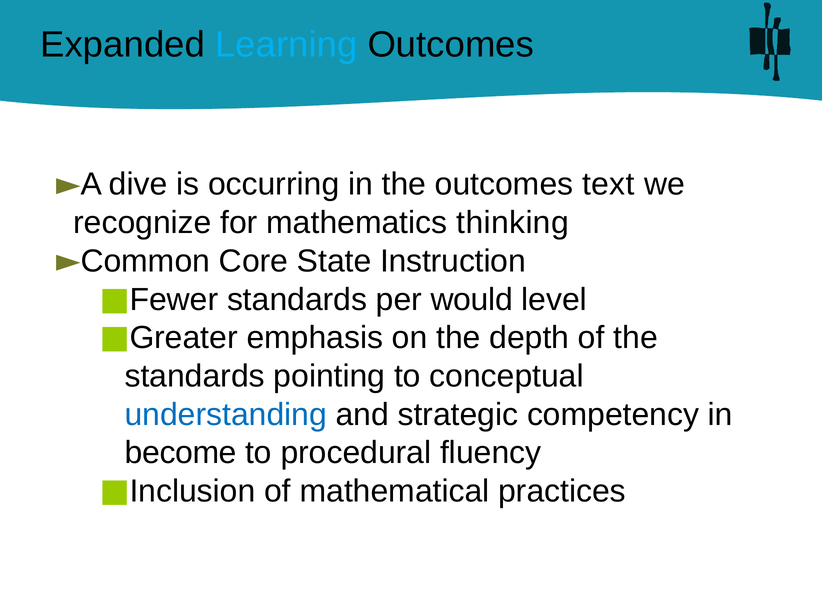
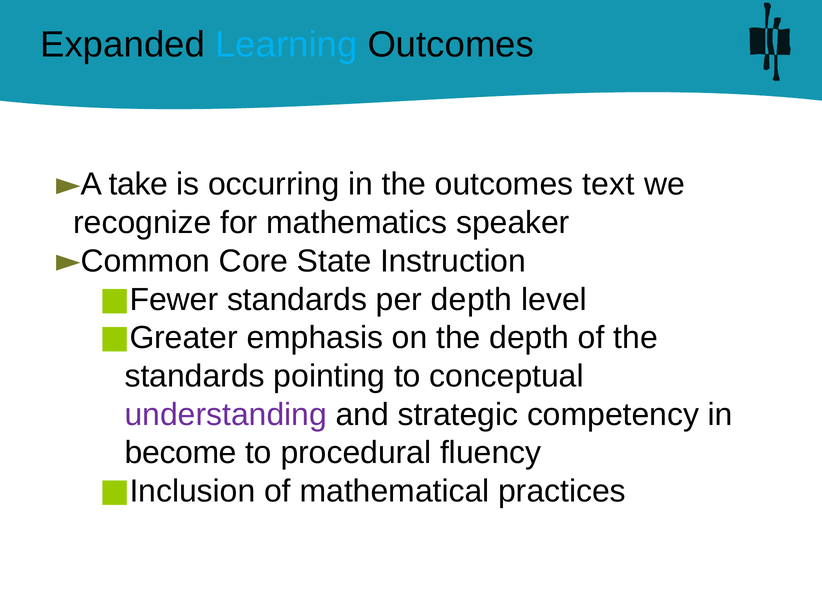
dive: dive -> take (138, 185)
thinking: thinking -> speaker (513, 223)
per would: would -> depth (472, 300)
understanding colour: blue -> purple (226, 415)
